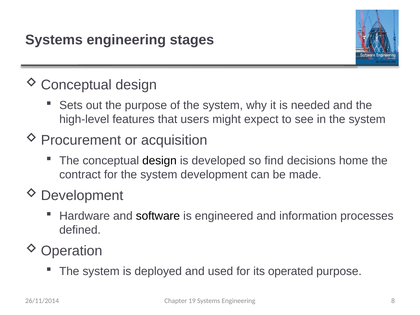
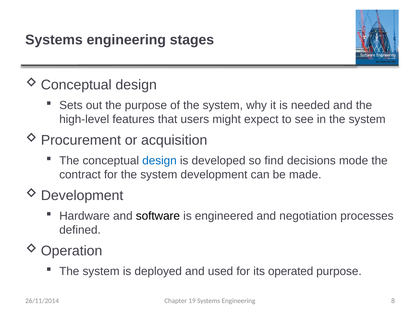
design colour: black -> blue (160, 161)
home: home -> mode (354, 161)
information: information -> negotiation (308, 216)
